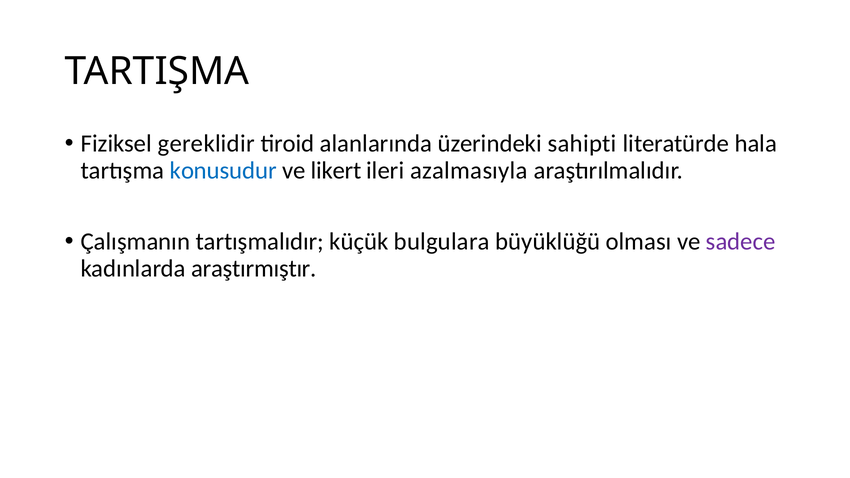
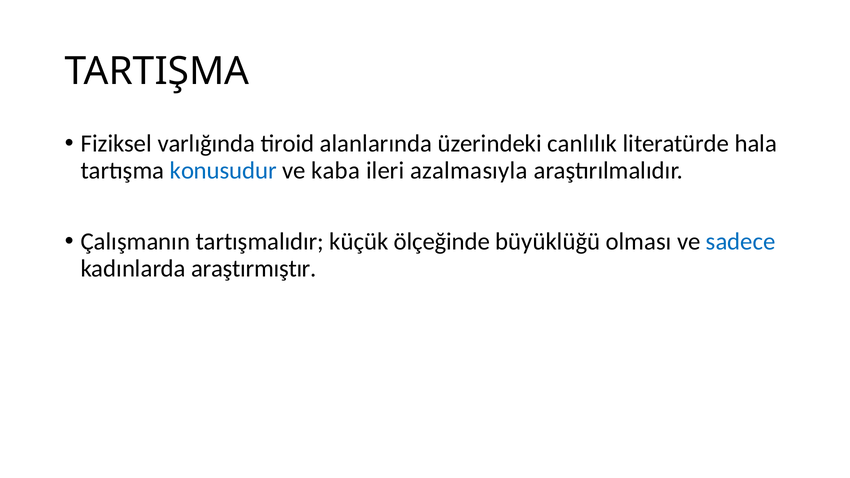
gereklidir: gereklidir -> varlığında (206, 144)
sahipti: sahipti -> canlılık (582, 144)
likert: likert -> kaba (336, 170)
bulgulara: bulgulara -> ölçeğinde (442, 242)
sadece colour: purple -> blue (741, 242)
